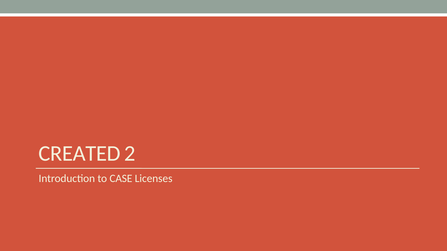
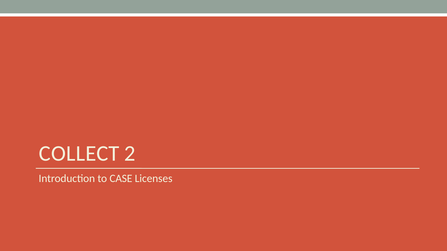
CREATED: CREATED -> COLLECT (79, 154)
